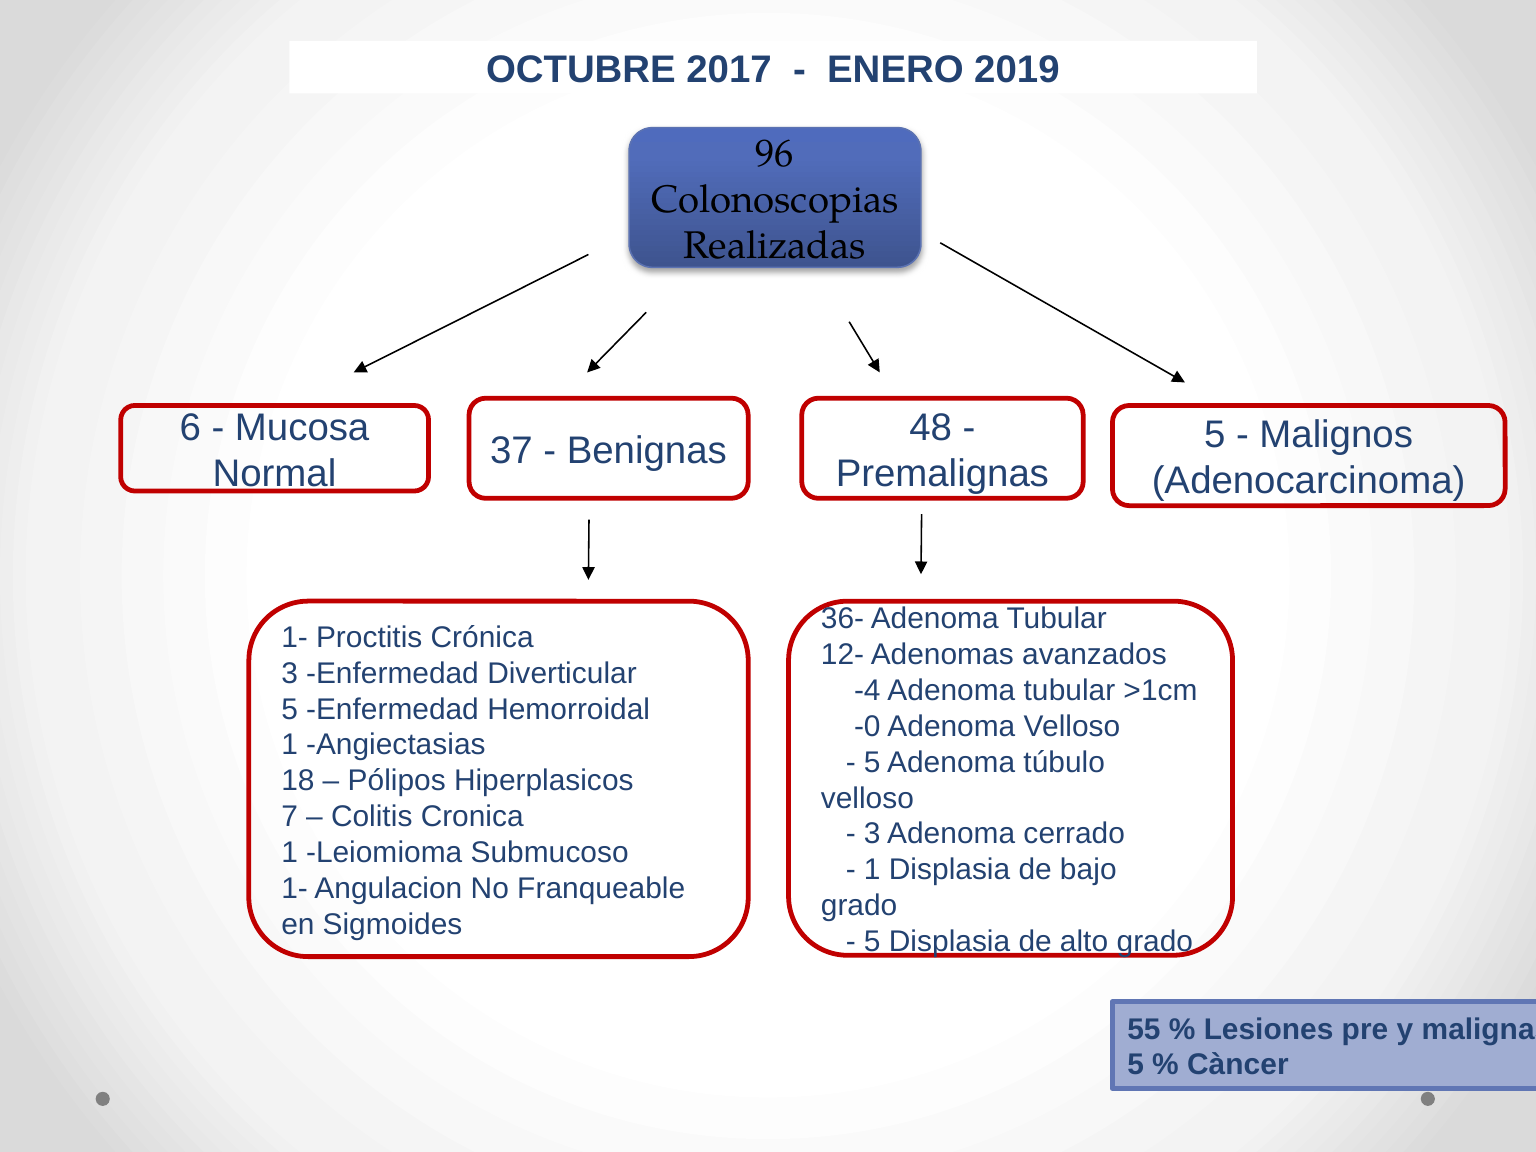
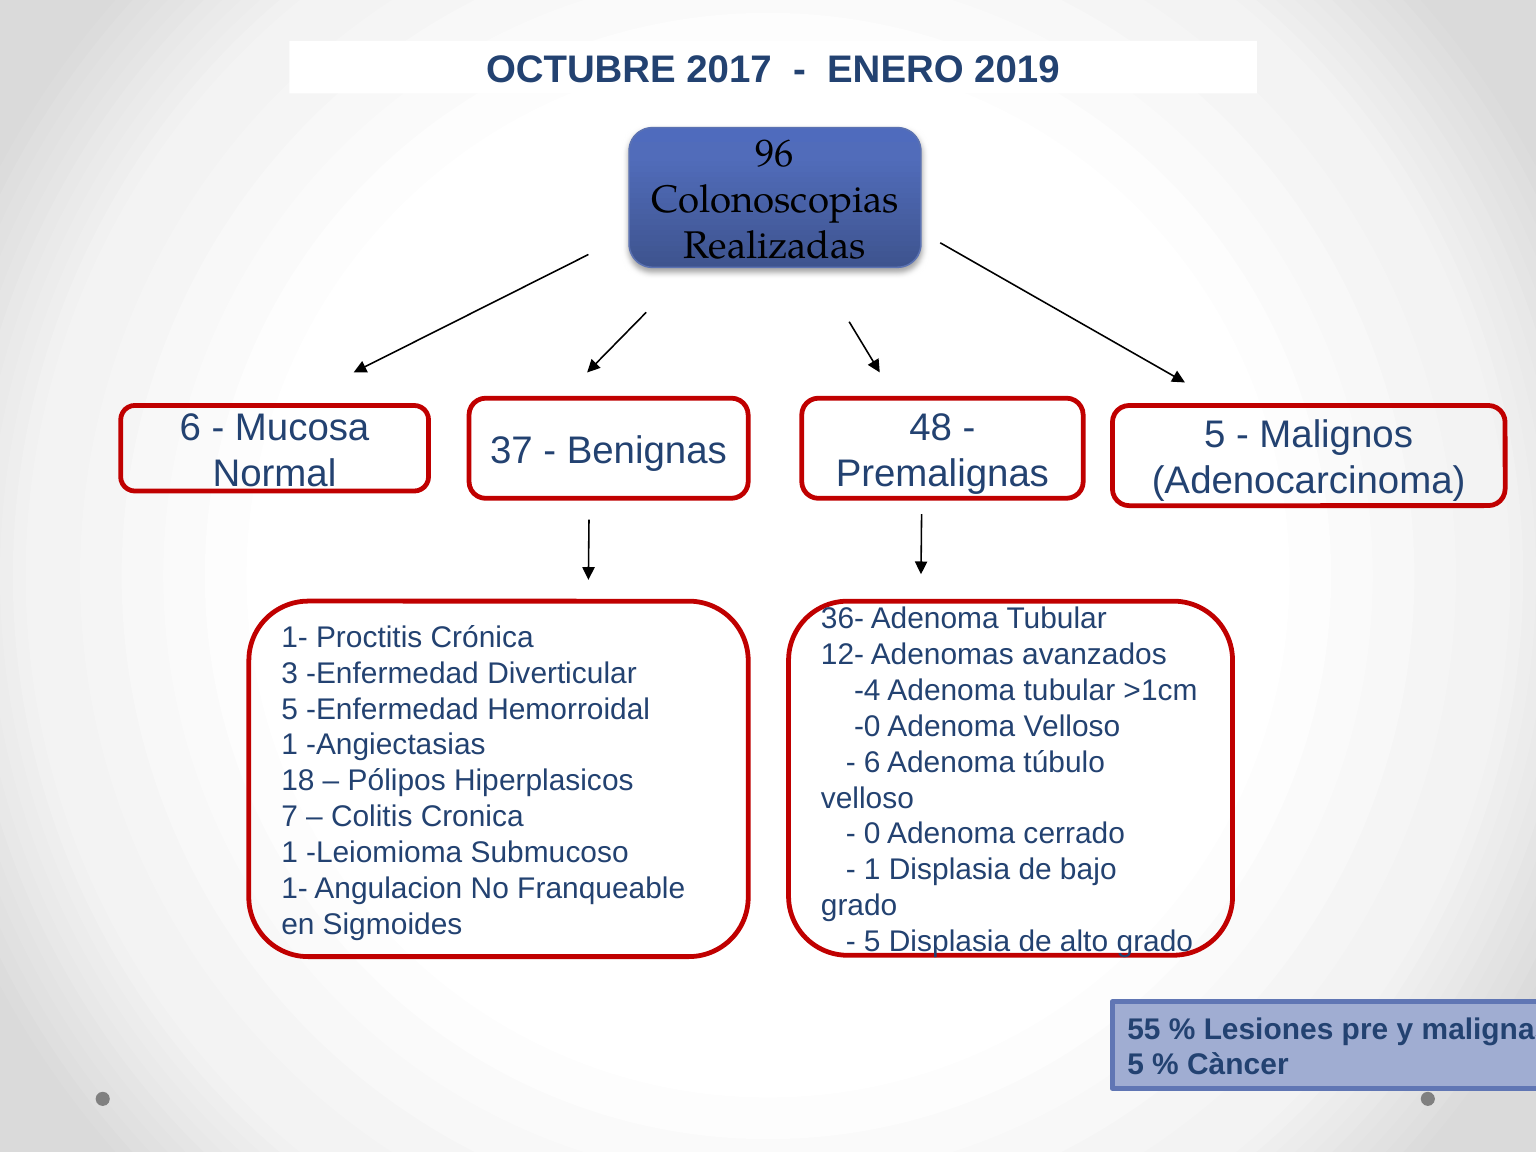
5: 5 -> 6 (872, 762)
3: 3 -> 0 (872, 834)
